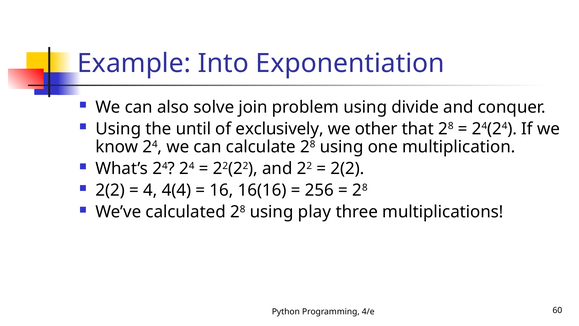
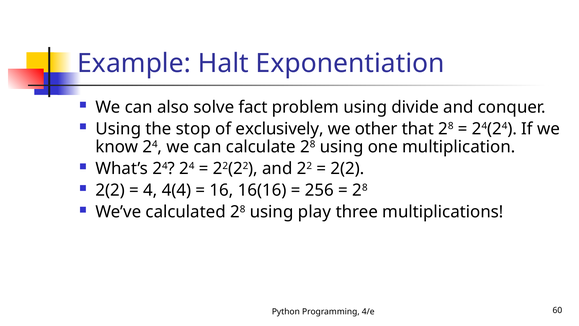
Into: Into -> Halt (223, 63)
join: join -> fact (253, 107)
until: until -> stop (193, 129)
